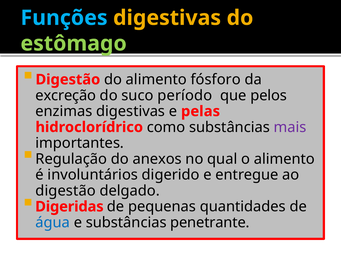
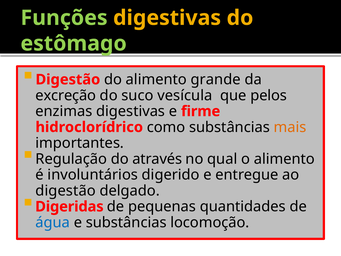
Funções colour: light blue -> light green (64, 18)
fósforo: fósforo -> grande (216, 79)
período: período -> vesícula (185, 95)
pelas: pelas -> firme (201, 111)
mais colour: purple -> orange (290, 127)
anexos: anexos -> através (157, 159)
penetrante: penetrante -> locomoção (210, 222)
